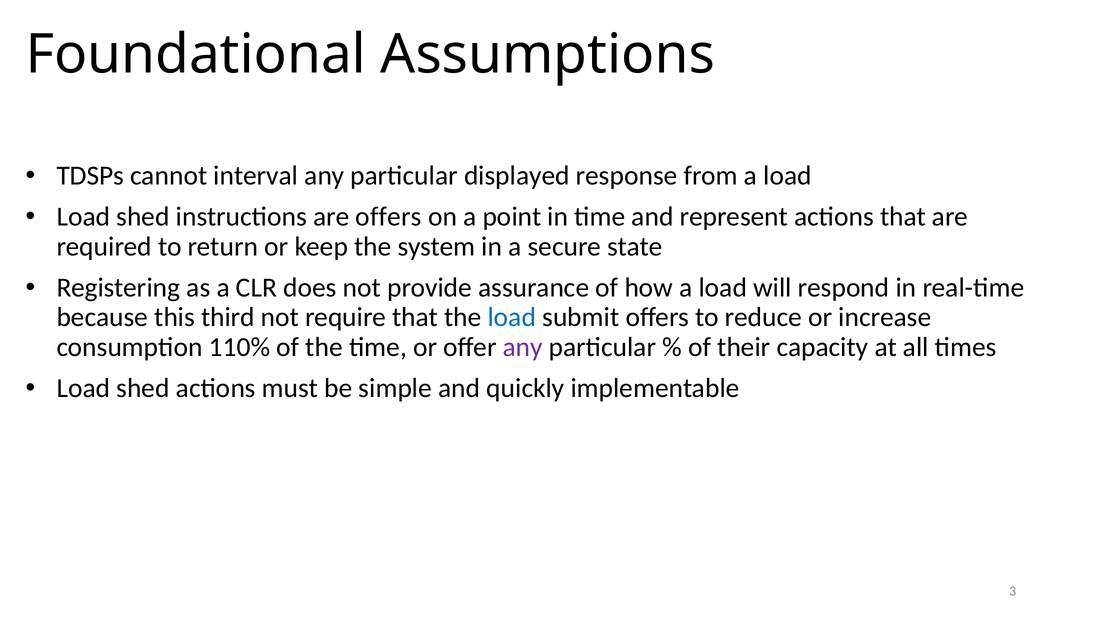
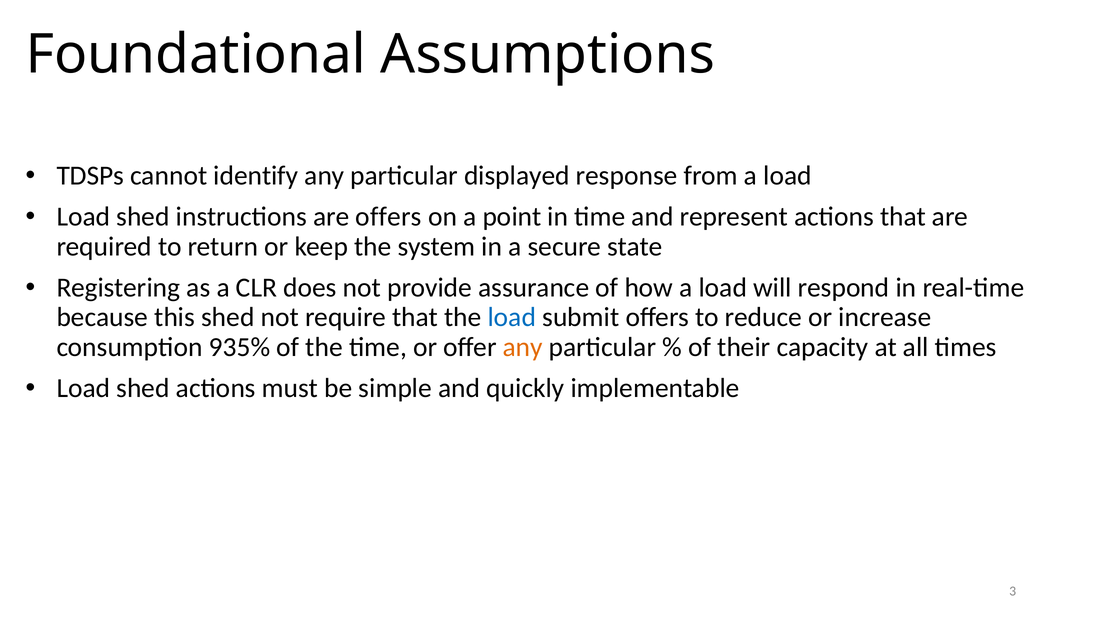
interval: interval -> identify (256, 176)
this third: third -> shed (228, 317)
110%: 110% -> 935% (239, 347)
any colour: purple -> orange (523, 347)
